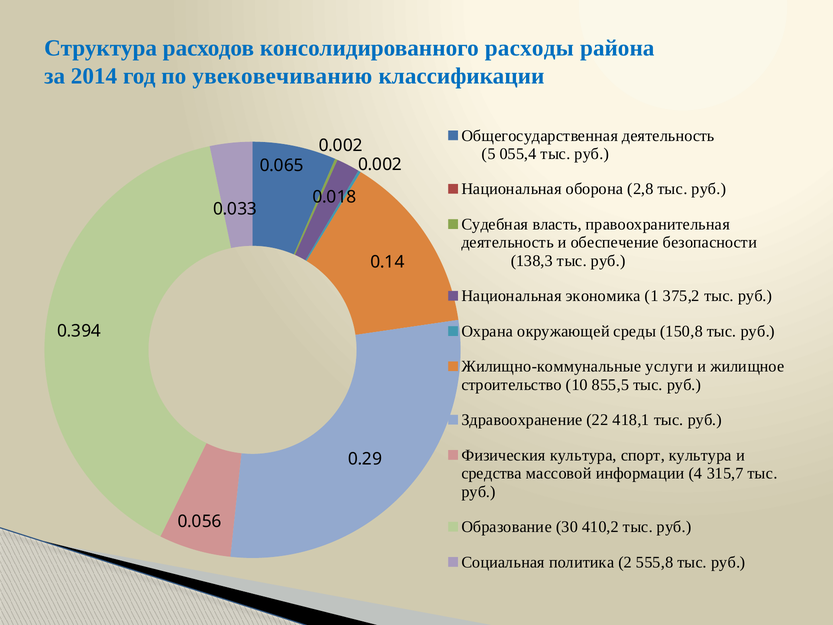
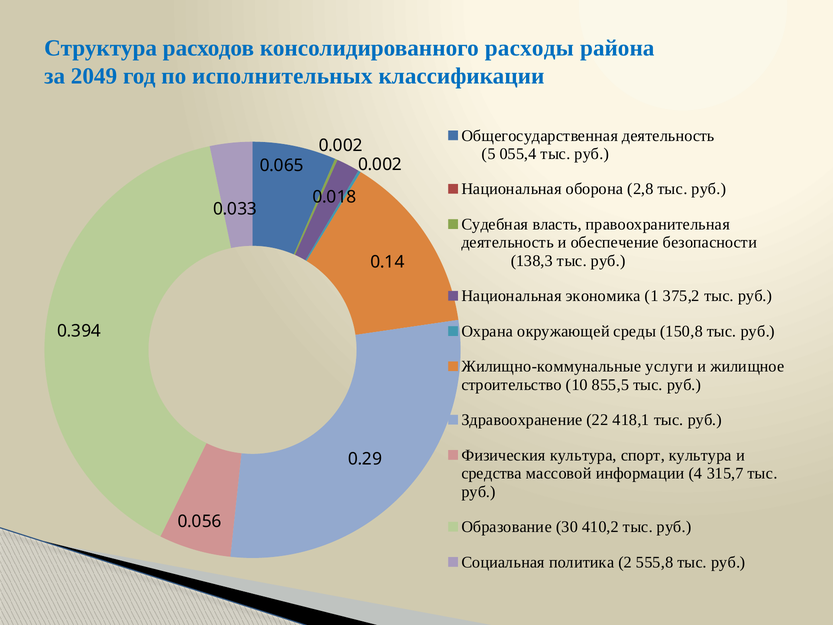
2014: 2014 -> 2049 (94, 76)
увековечиванию: увековечиванию -> исполнительных (282, 76)
